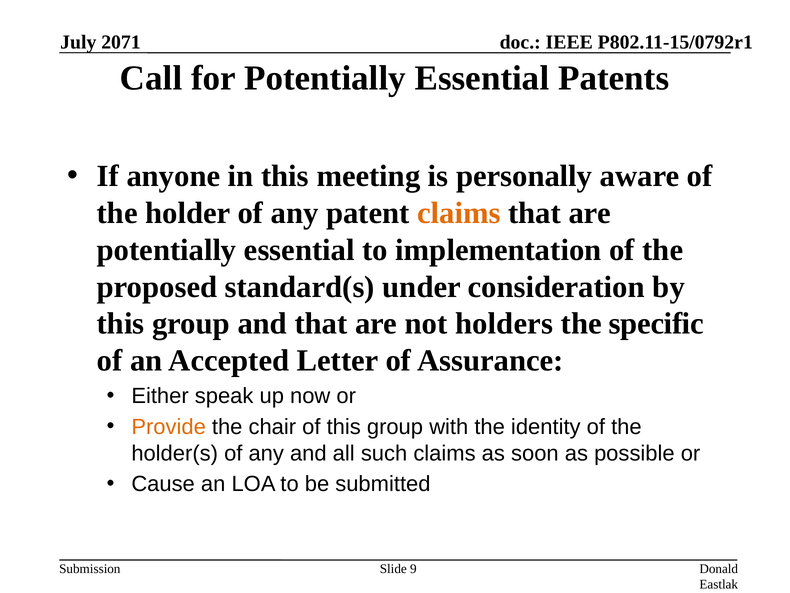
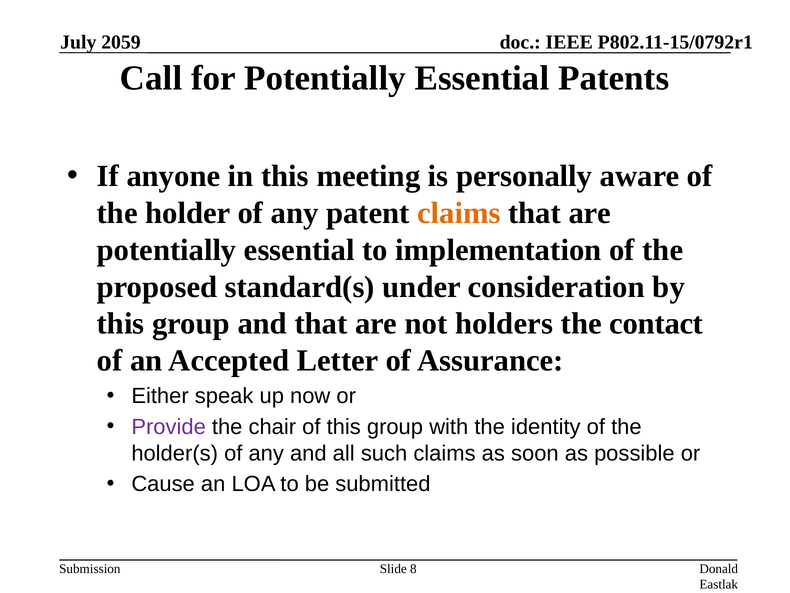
2071: 2071 -> 2059 (121, 42)
specific: specific -> contact (656, 324)
Provide colour: orange -> purple (169, 427)
9: 9 -> 8 (413, 568)
